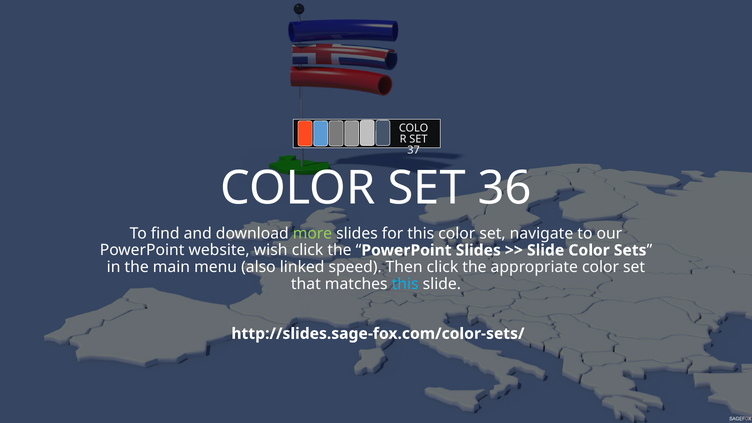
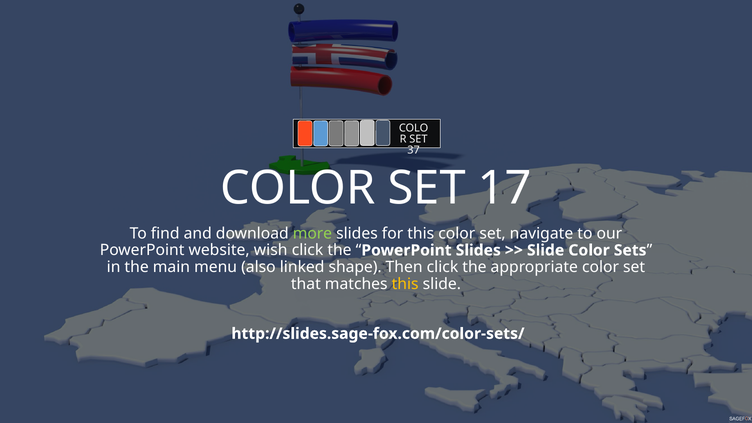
36: 36 -> 17 (505, 188)
speed: speed -> shape (355, 267)
this colour: light blue -> yellow (405, 284)
